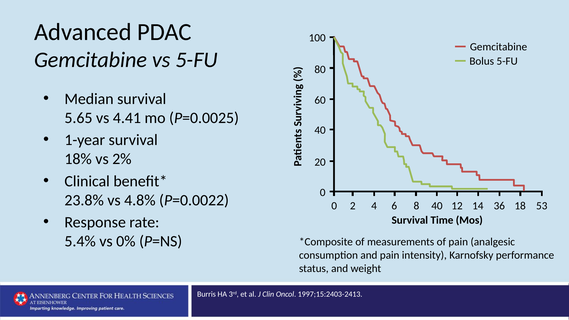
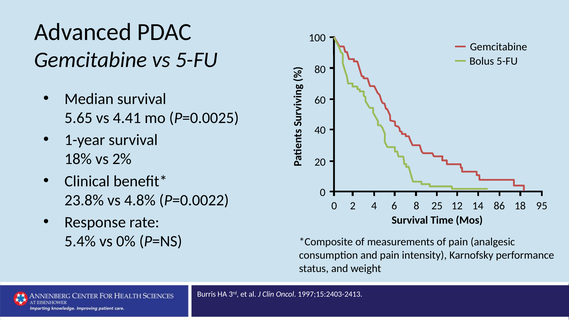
8 40: 40 -> 25 (437, 206)
36: 36 -> 86 (499, 206)
53: 53 -> 95 (542, 206)
